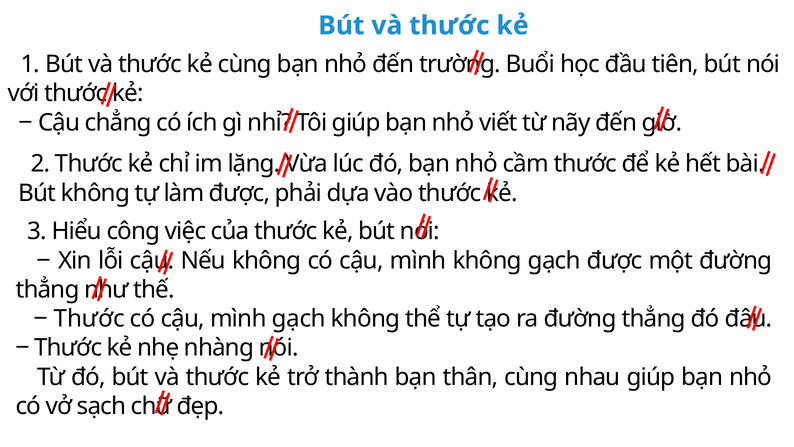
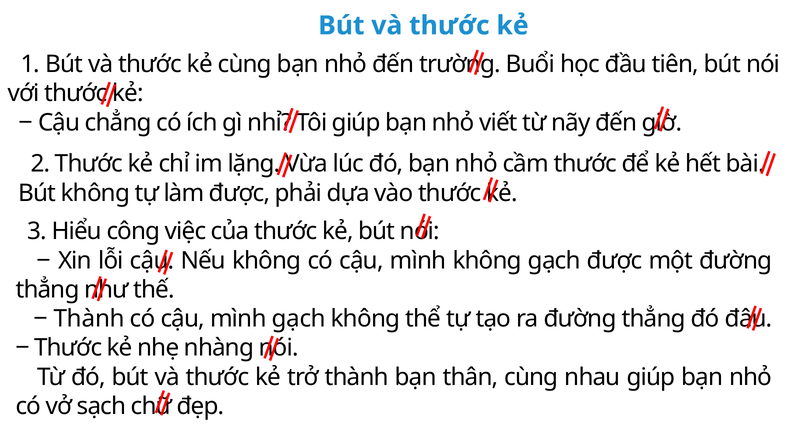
Thước: Thước -> Thành (89, 319)
